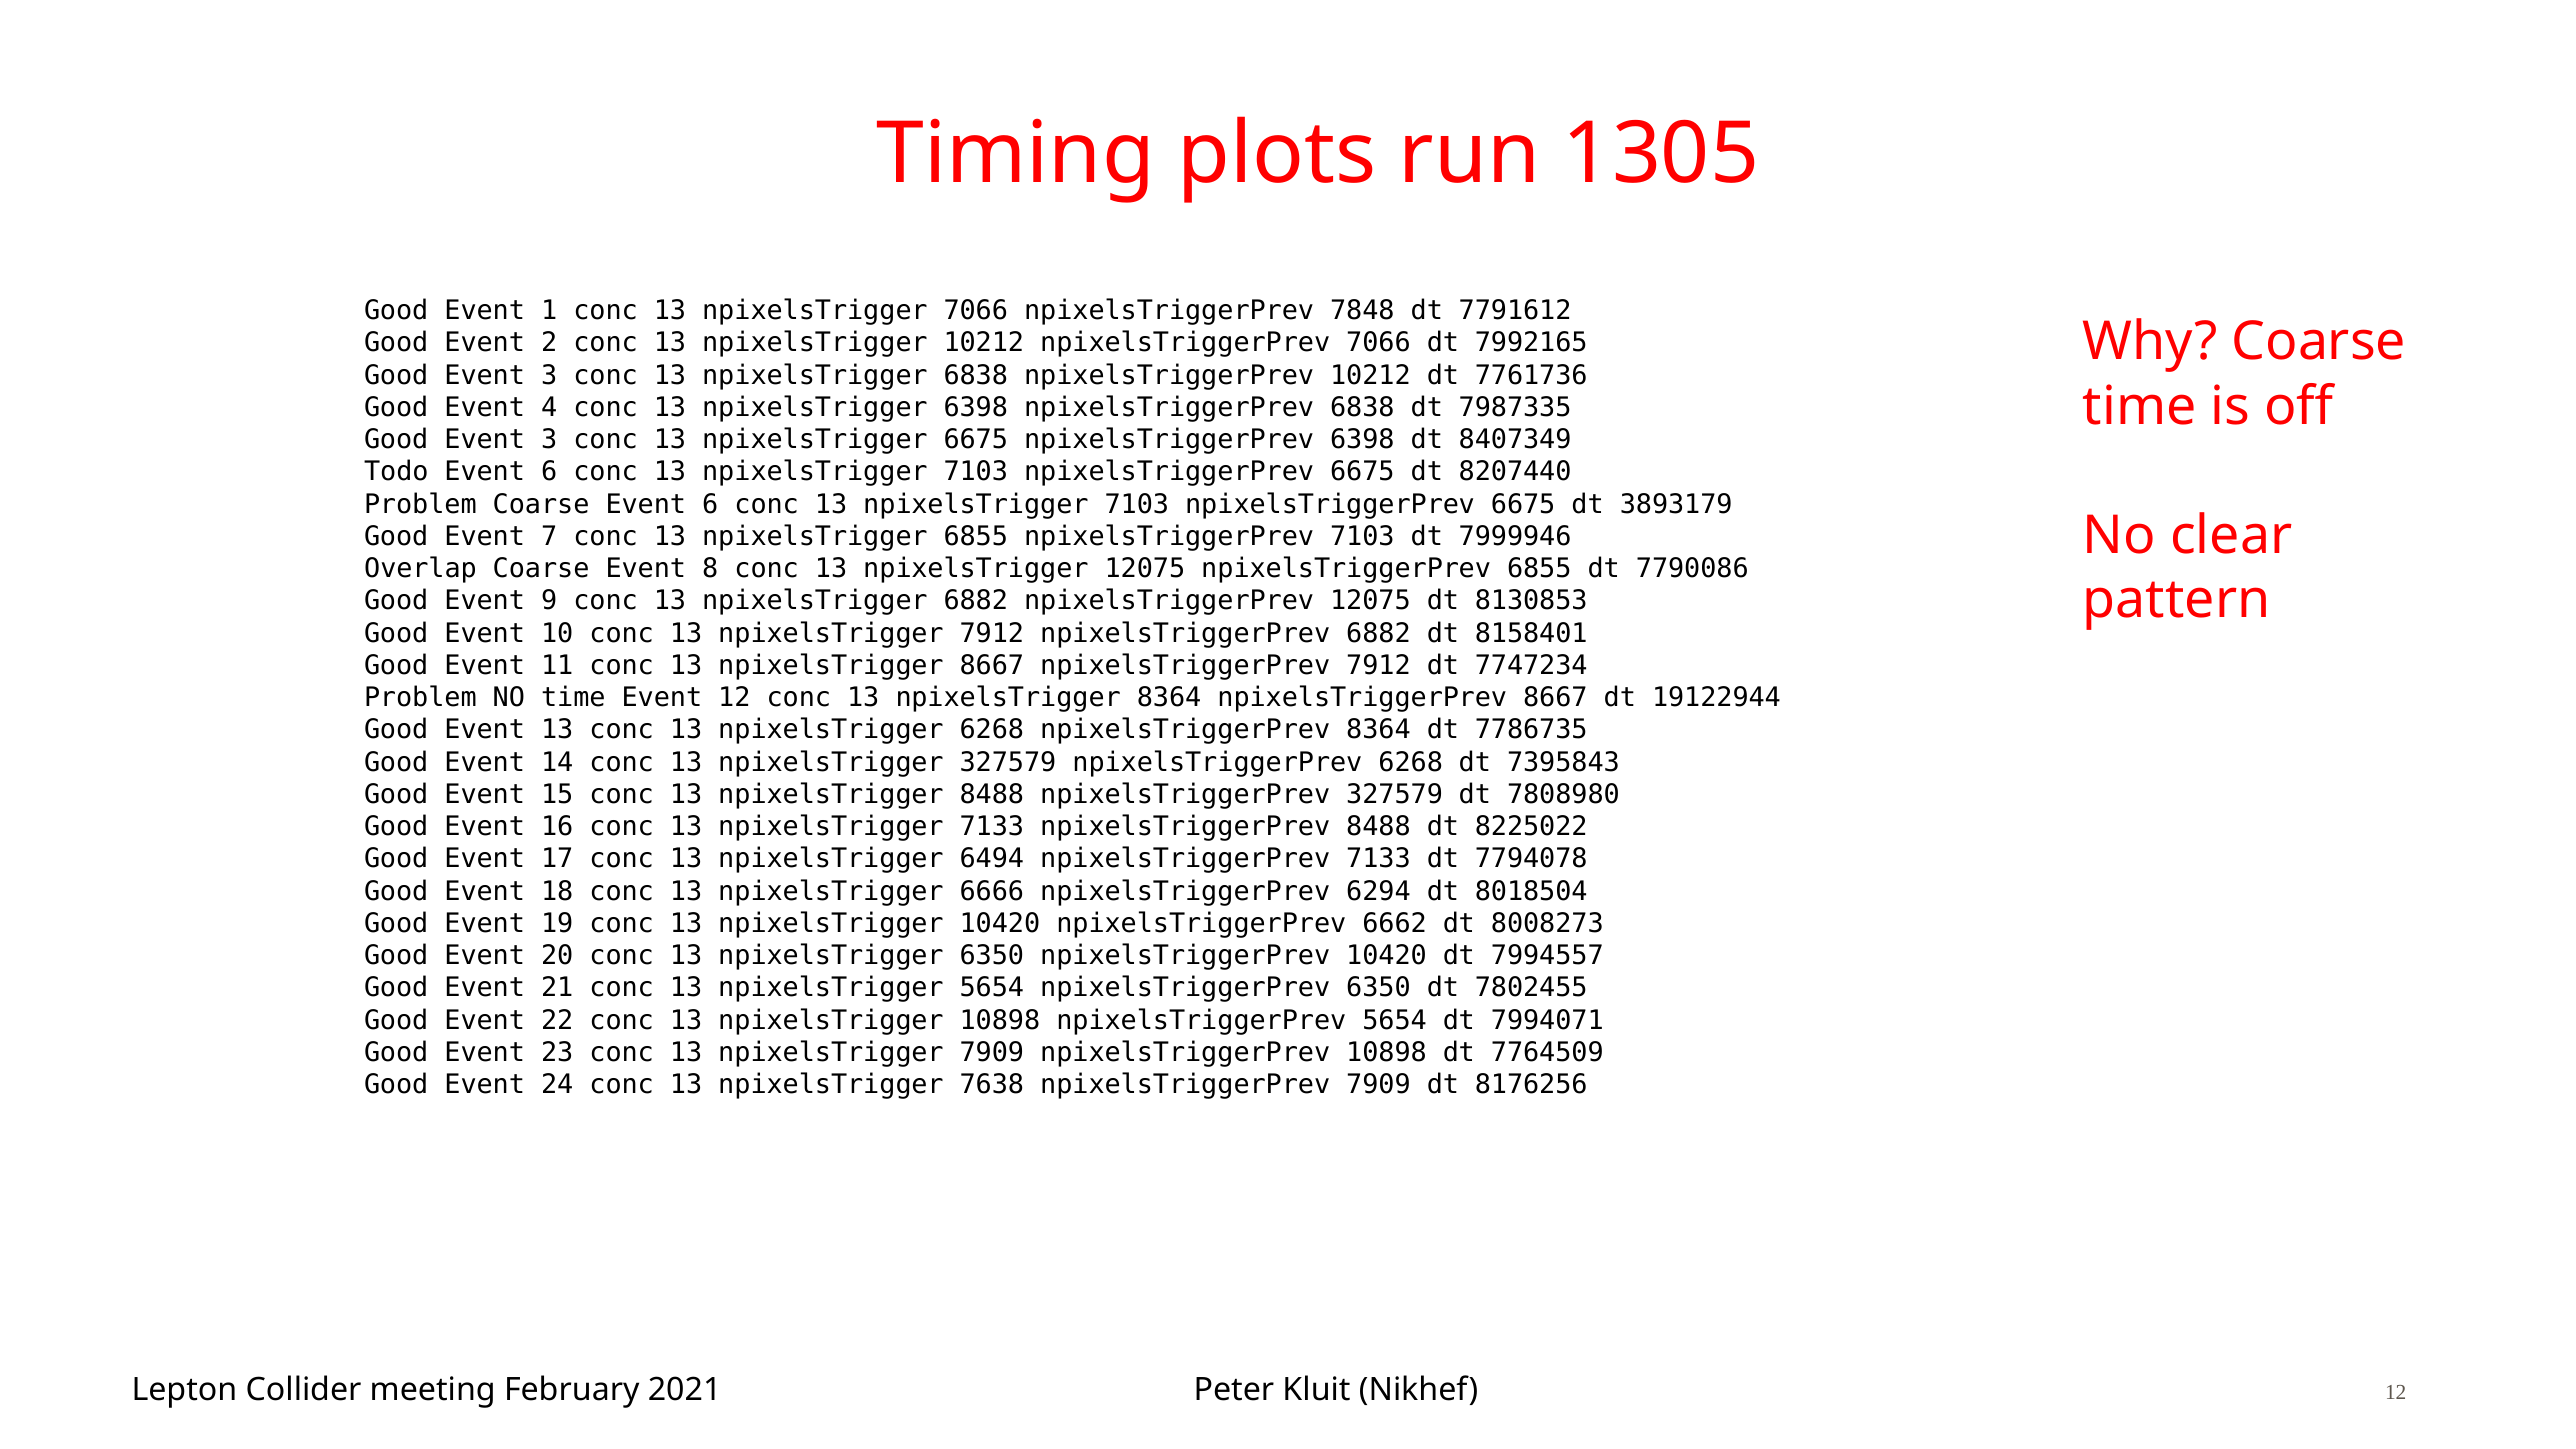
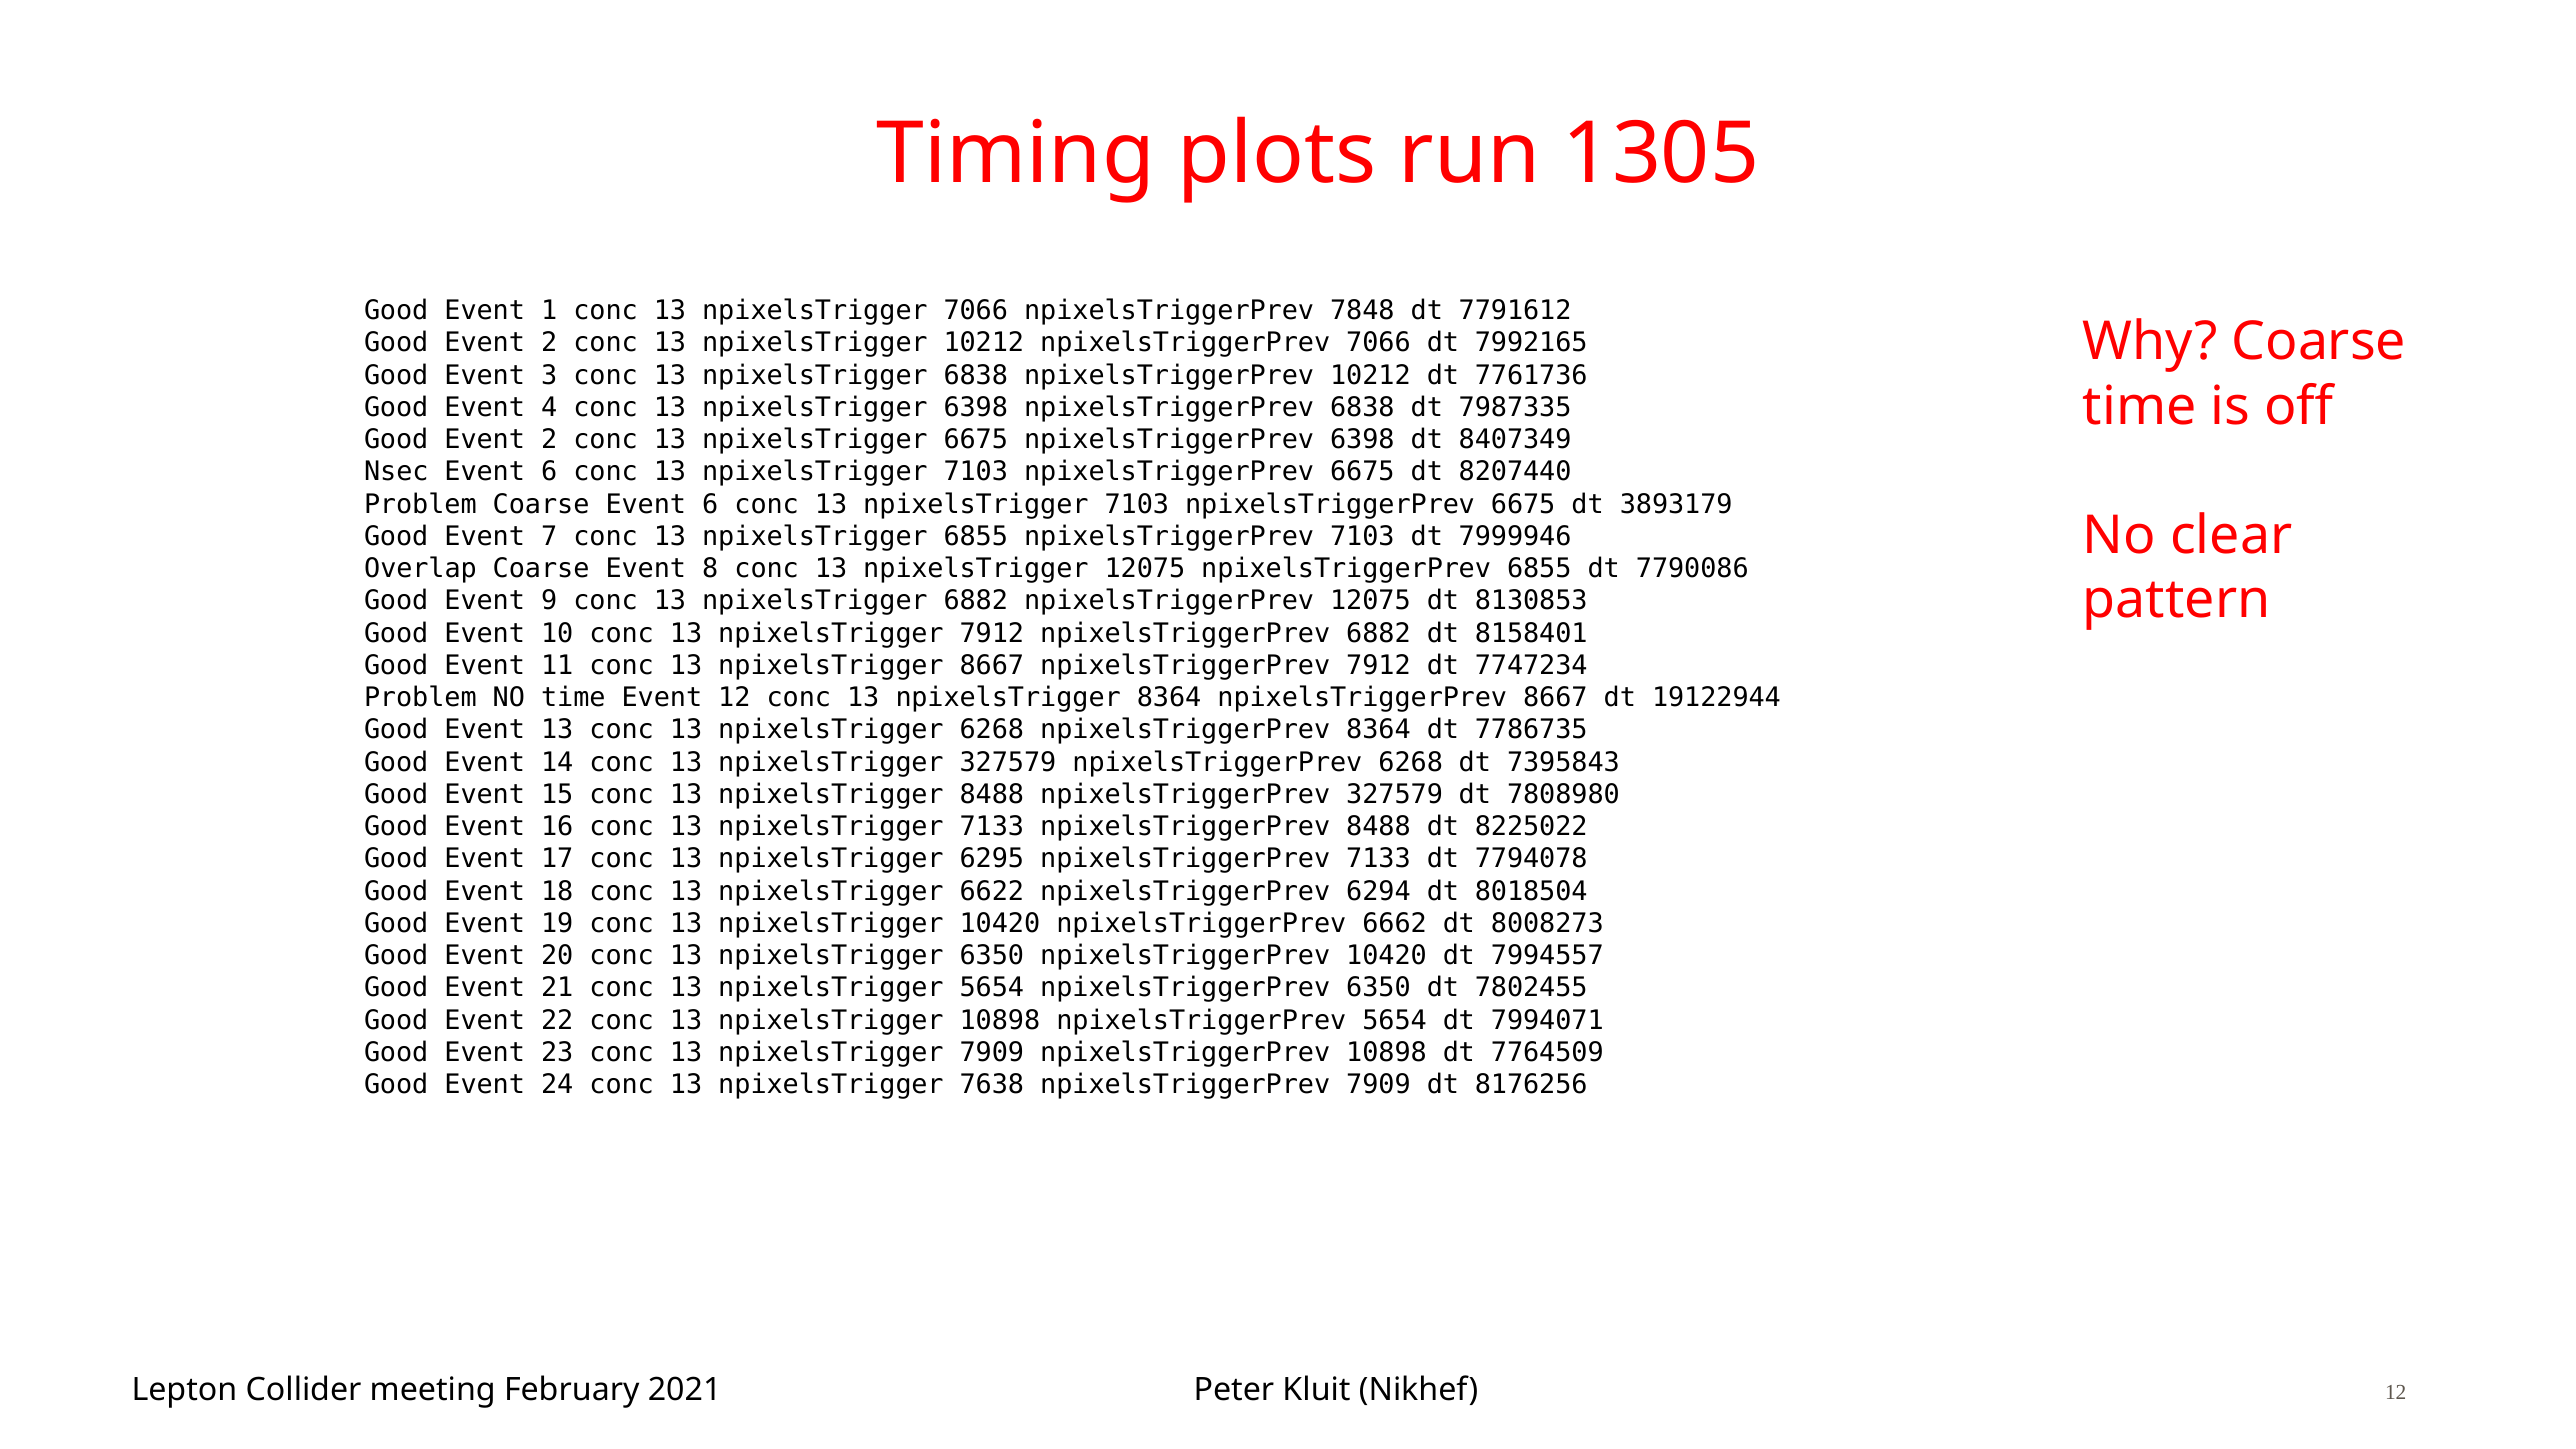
3: 3 -> 2 (549, 440)
Todo: Todo -> Nsec (396, 472)
6494: 6494 -> 6295 (992, 859)
6666: 6666 -> 6622 (992, 891)
